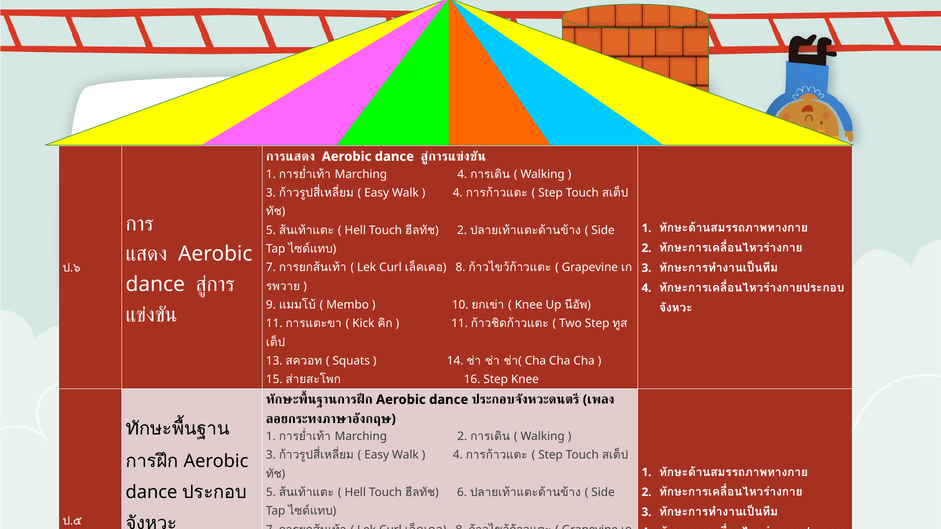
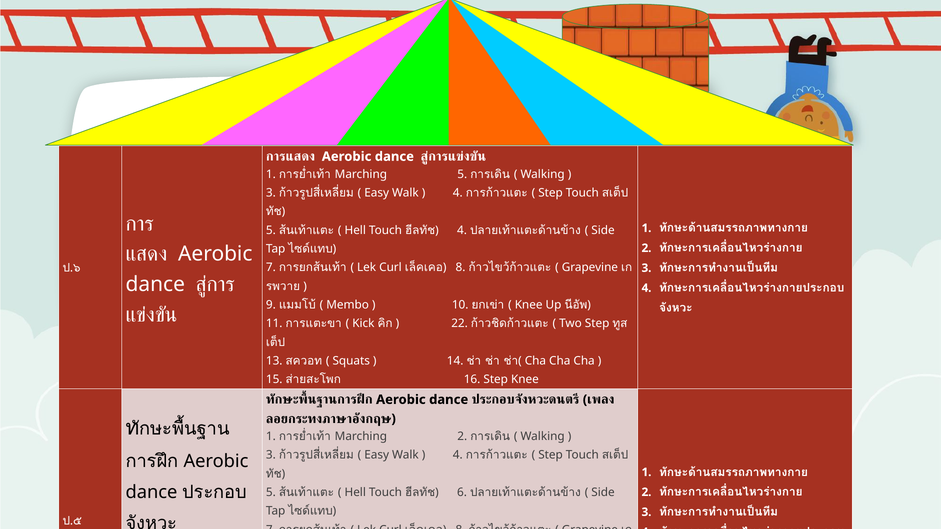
Marching 4: 4 -> 5 (462, 174)
2: 2 -> 4 (462, 230)
11: 11 -> 22 (460, 324)
